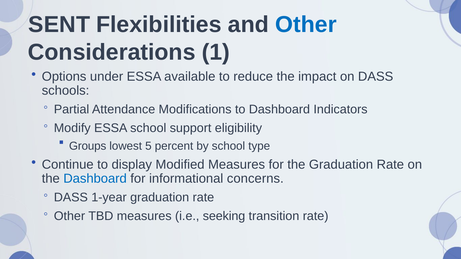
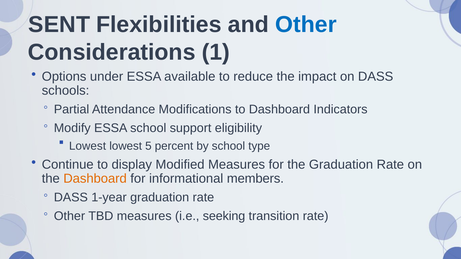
Groups: Groups -> Lowest (88, 146)
Dashboard colour: blue -> orange (95, 179)
concerns: concerns -> members (255, 179)
